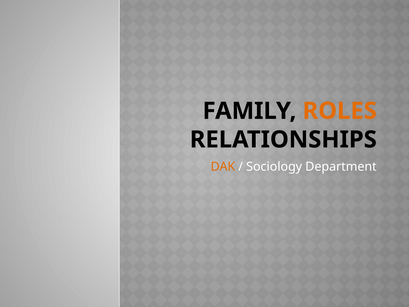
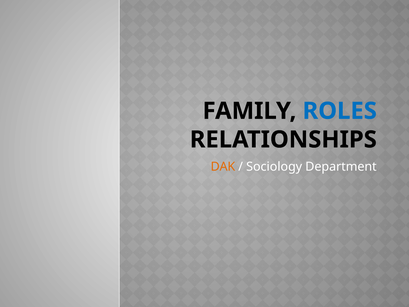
ROLES colour: orange -> blue (340, 111)
